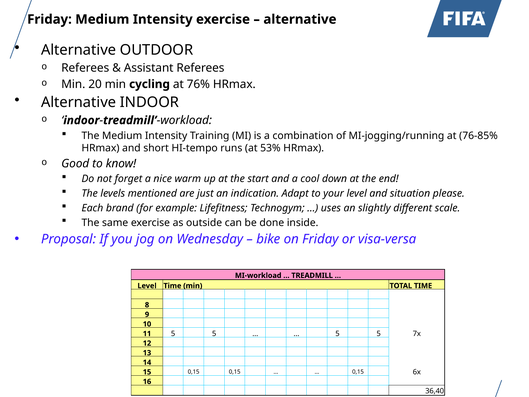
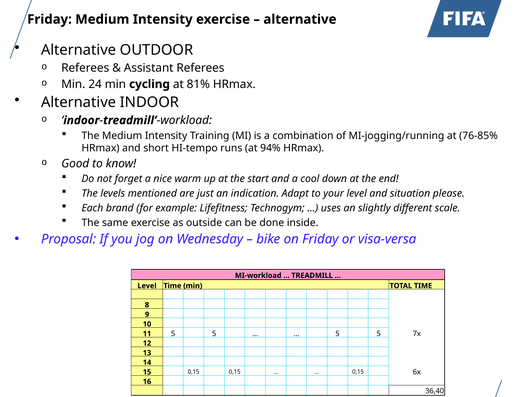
20: 20 -> 24 (95, 84)
76%: 76% -> 81% (198, 84)
53%: 53% -> 94% (270, 148)
